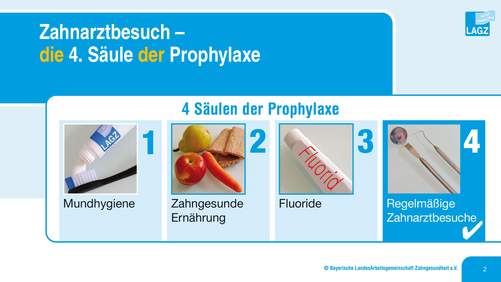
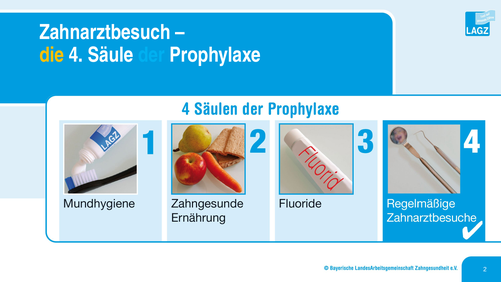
der colour: yellow -> light blue (152, 55)
